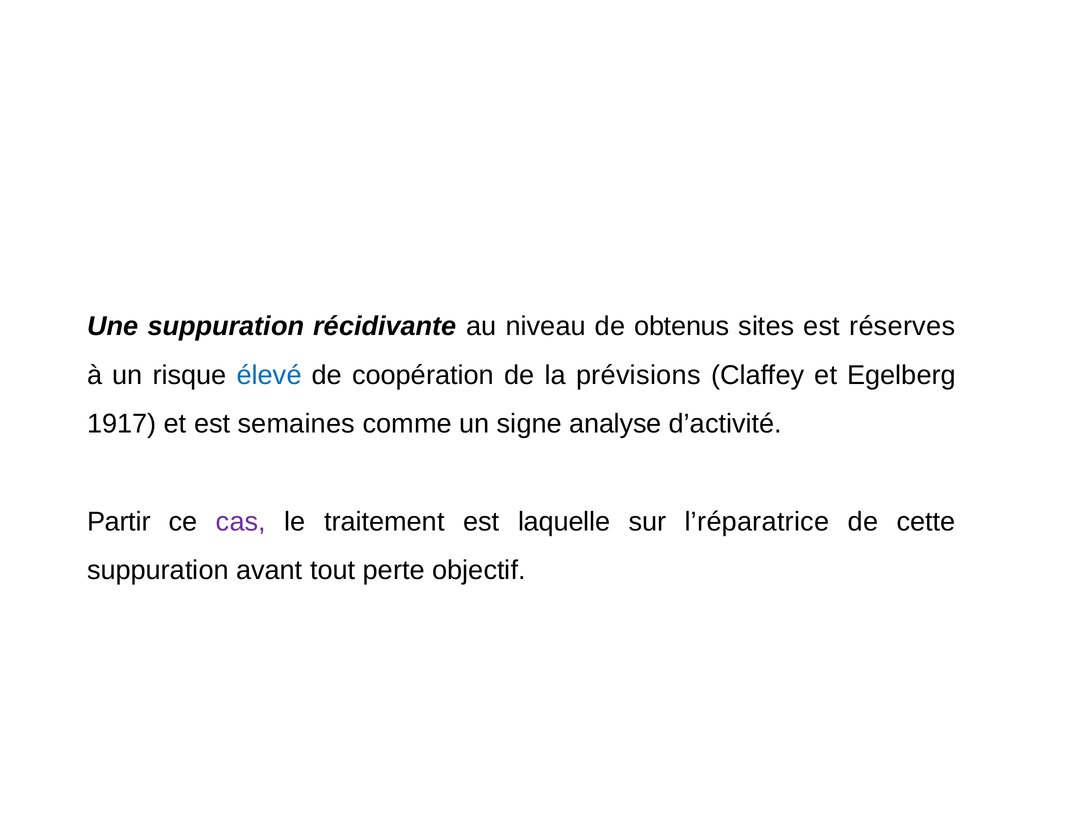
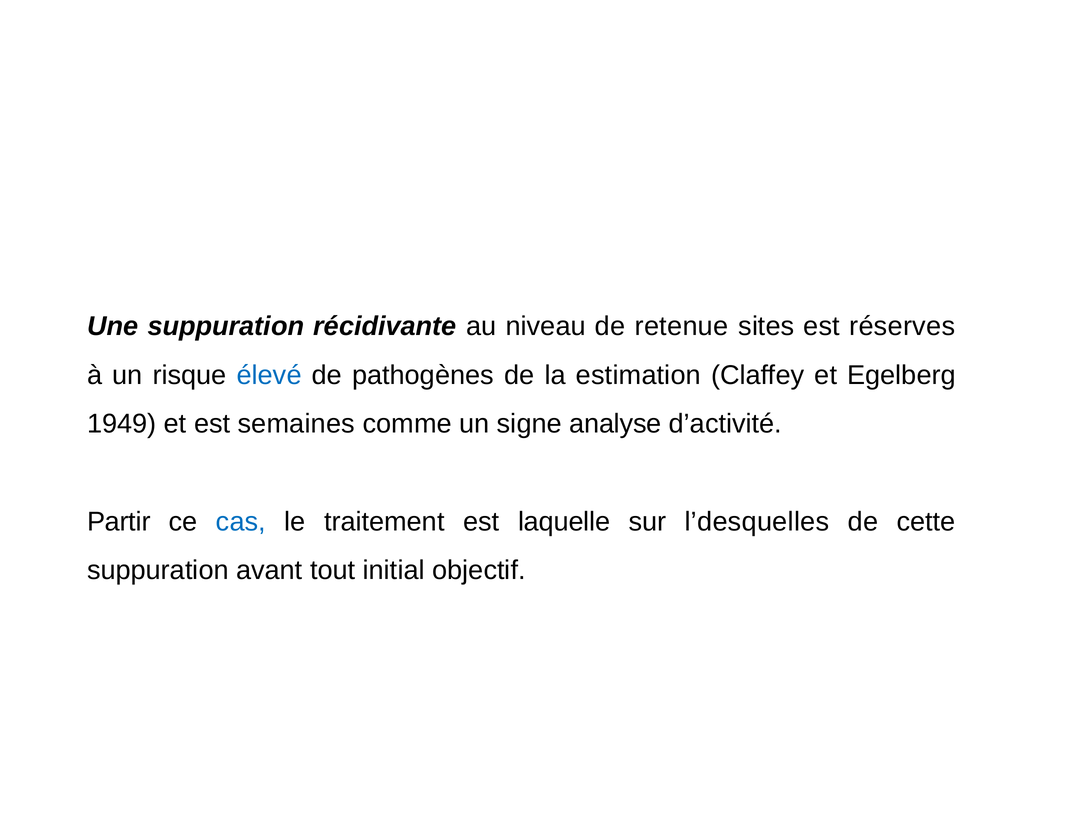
obtenus: obtenus -> retenue (682, 326)
coopération: coopération -> pathogènes (423, 375)
prévisions: prévisions -> estimation (638, 375)
1917: 1917 -> 1949 (122, 424)
cas colour: purple -> blue (241, 522)
l’réparatrice: l’réparatrice -> l’desquelles (757, 522)
perte: perte -> initial (394, 571)
